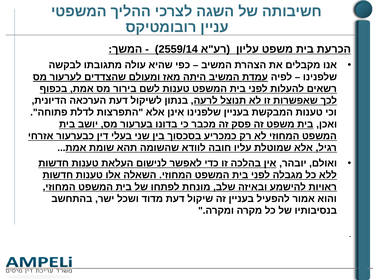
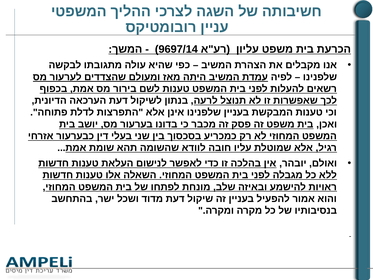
2559/14: 2559/14 -> 9697/14 (178, 49)
